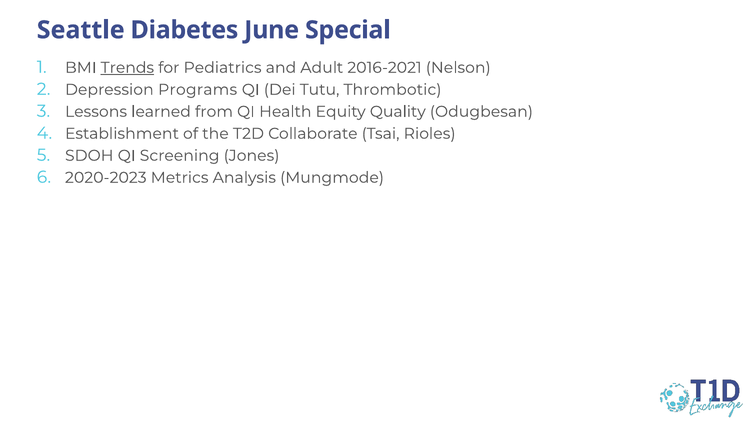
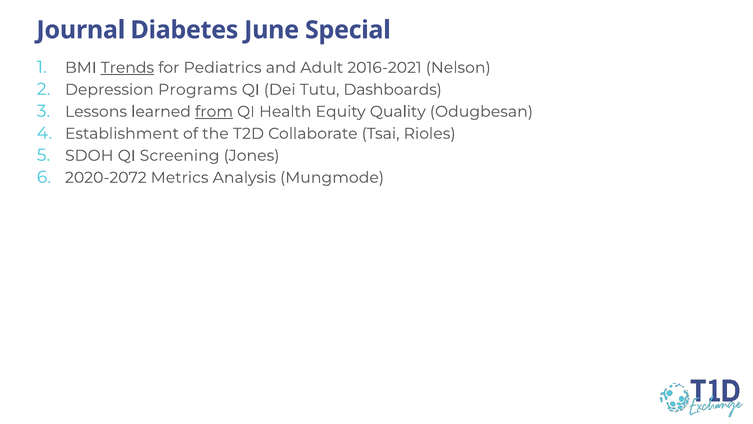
Seattle: Seattle -> Journal (81, 30)
Thrombotic: Thrombotic -> Dashboards (393, 90)
from underline: none -> present (214, 112)
2020-2023: 2020-2023 -> 2020-2072 (106, 177)
